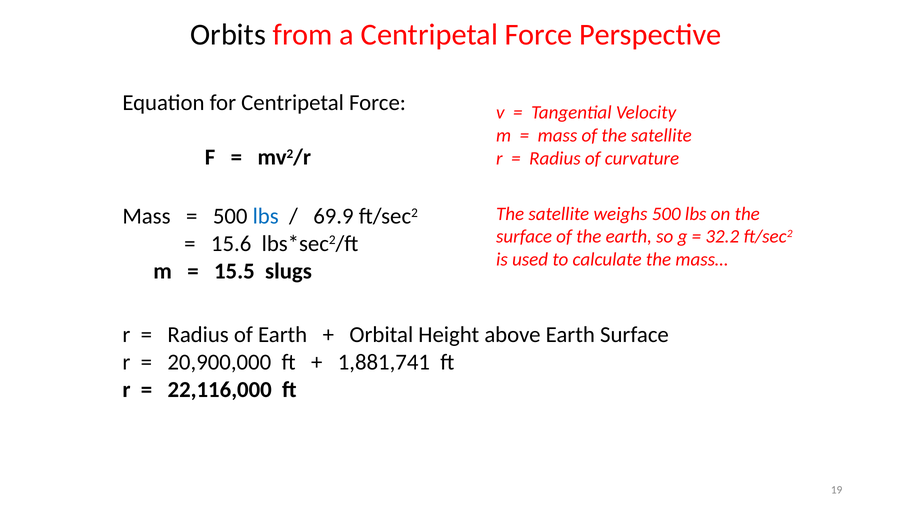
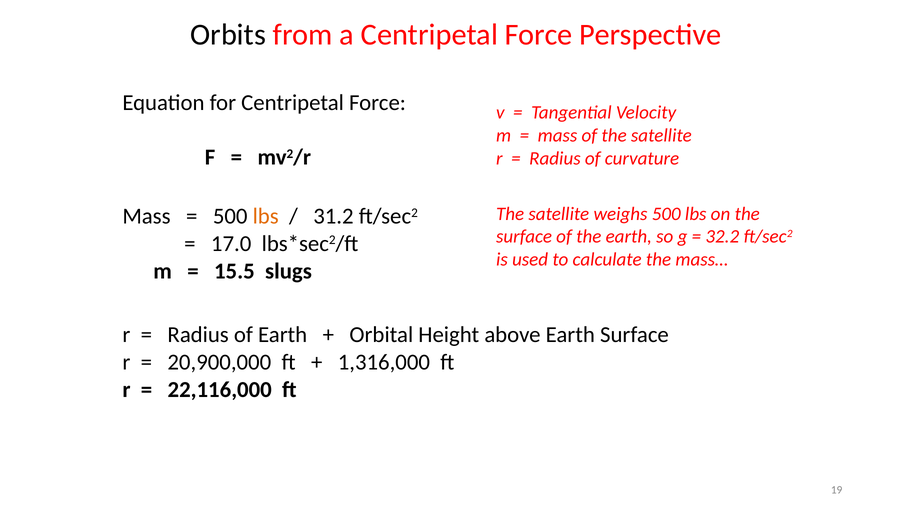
lbs colour: blue -> orange (266, 216)
69.9: 69.9 -> 31.2 (333, 216)
15.6: 15.6 -> 17.0 (231, 244)
1,881,741: 1,881,741 -> 1,316,000 (384, 362)
